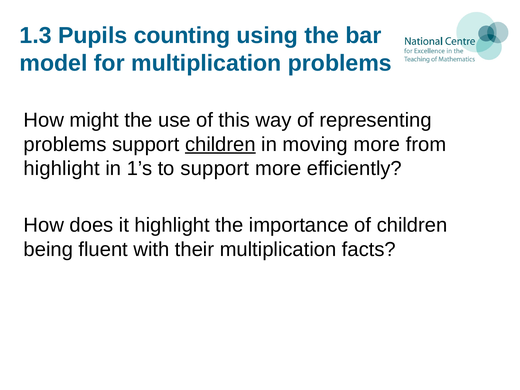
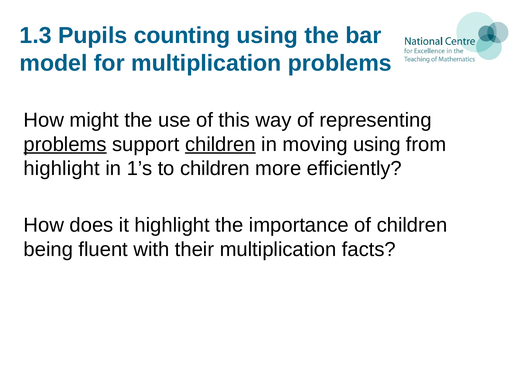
problems underline: none -> present (65, 144)
moving more: more -> using (377, 144)
to support: support -> children (215, 169)
